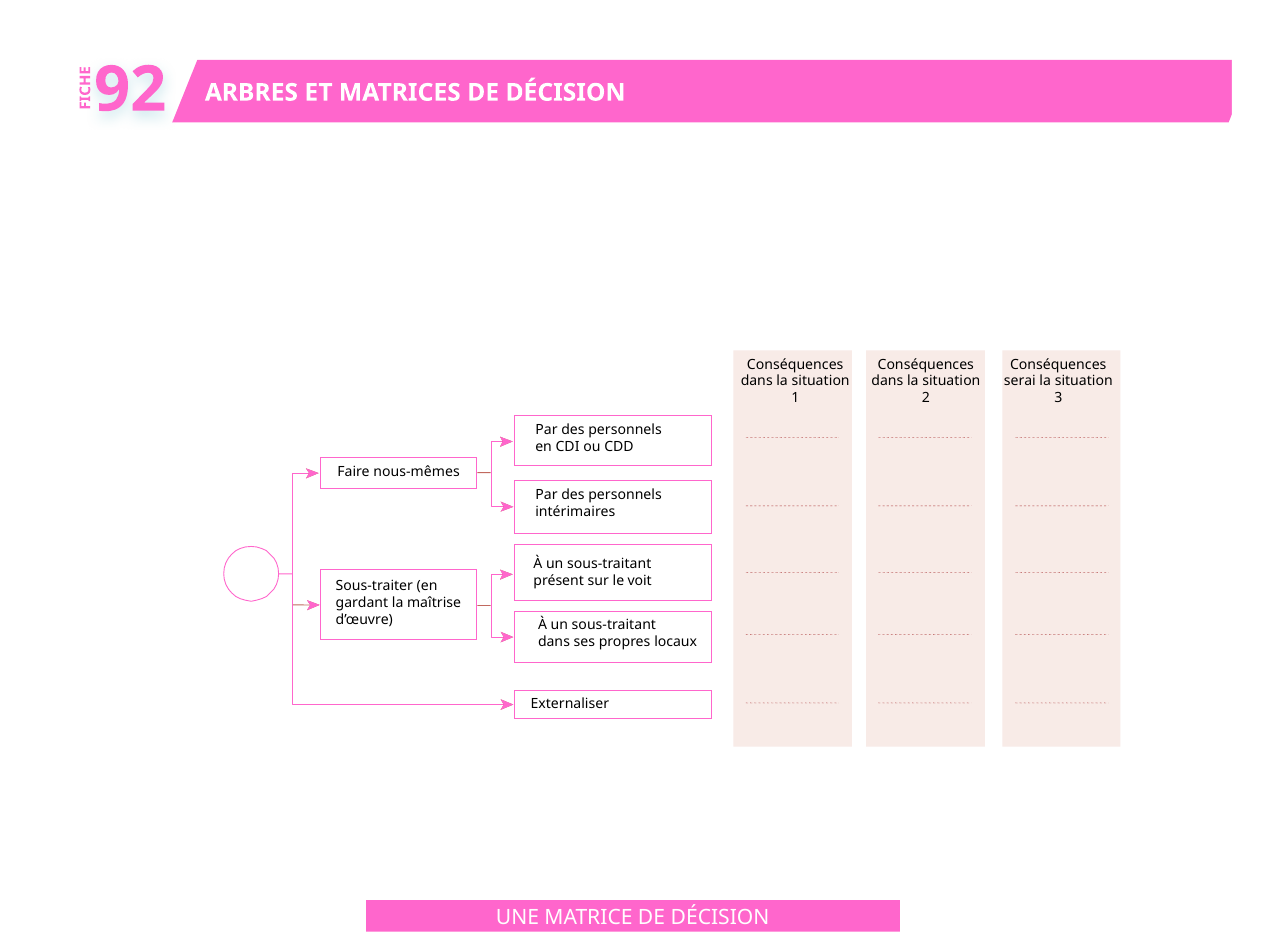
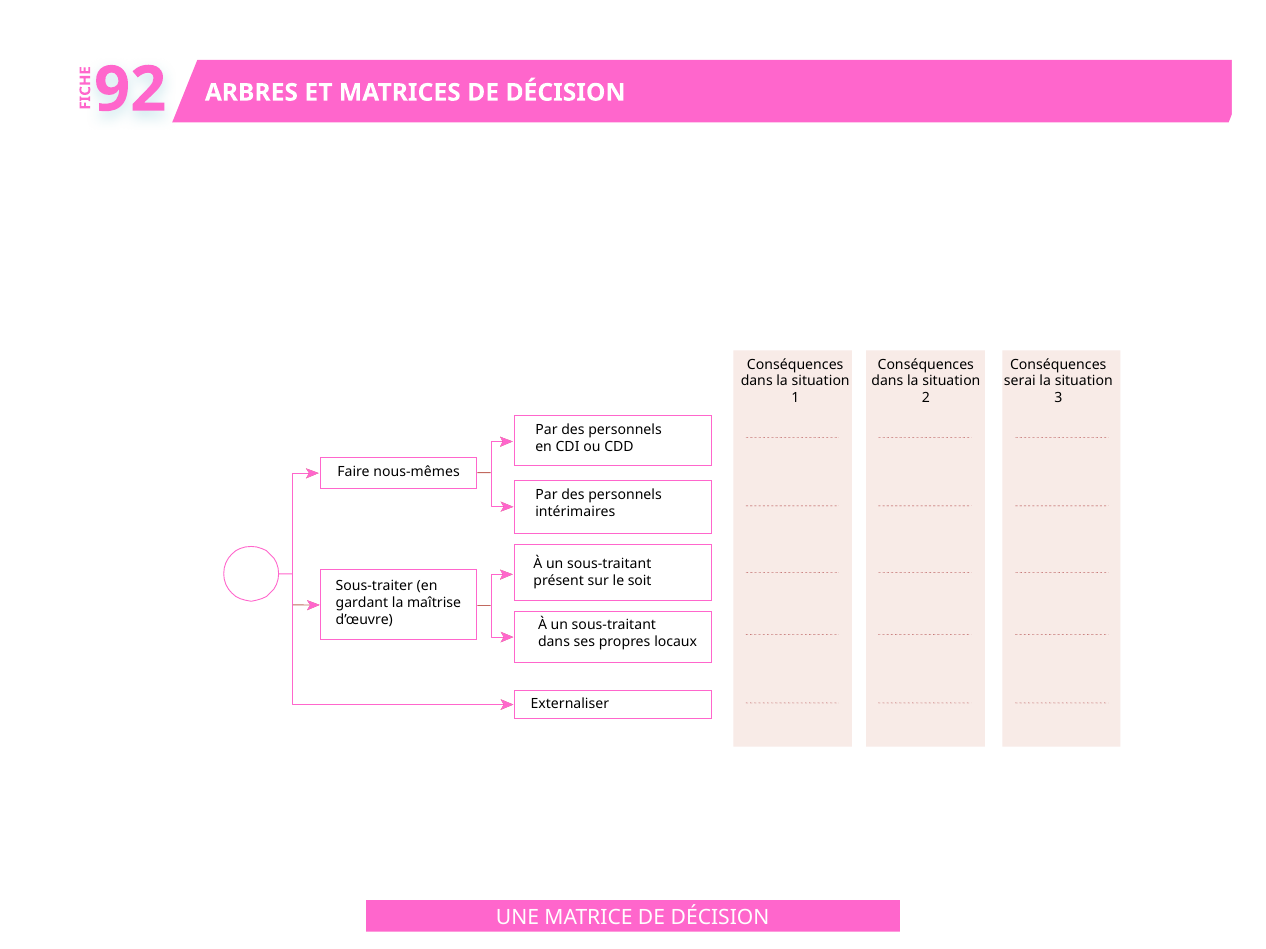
voit: voit -> soit (640, 581)
